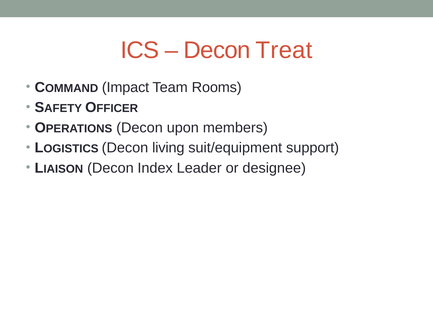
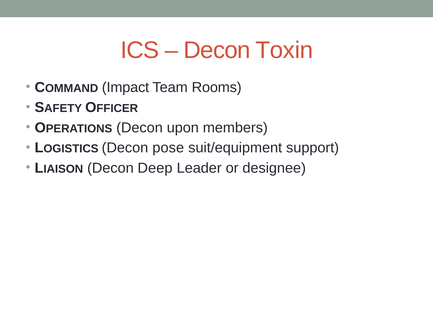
Treat: Treat -> Toxin (284, 50)
living: living -> pose (168, 148)
Index: Index -> Deep (155, 168)
